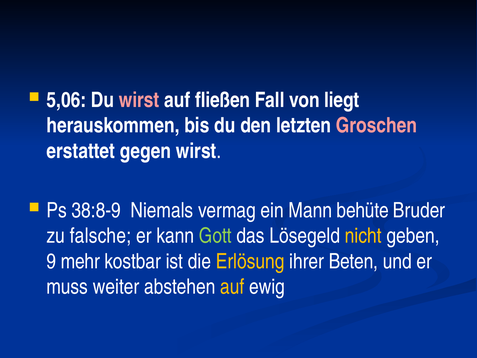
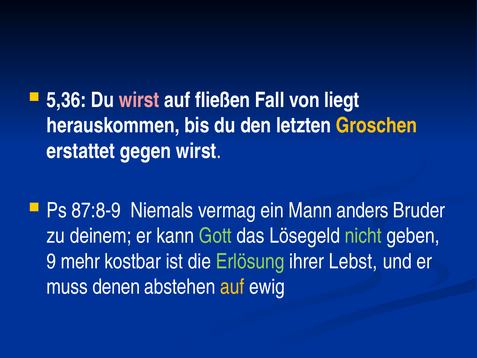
5,06: 5,06 -> 5,36 (66, 100)
Groschen colour: pink -> yellow (376, 126)
38:8-9: 38:8-9 -> 87:8-9 (96, 210)
behüte: behüte -> anders (363, 210)
falsche: falsche -> deinem (101, 236)
nicht colour: yellow -> light green (363, 236)
Erlösung colour: yellow -> light green (250, 261)
Beten: Beten -> Lebst (353, 261)
weiter: weiter -> denen (116, 287)
